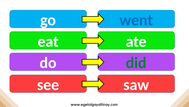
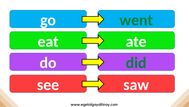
went colour: blue -> green (136, 20)
